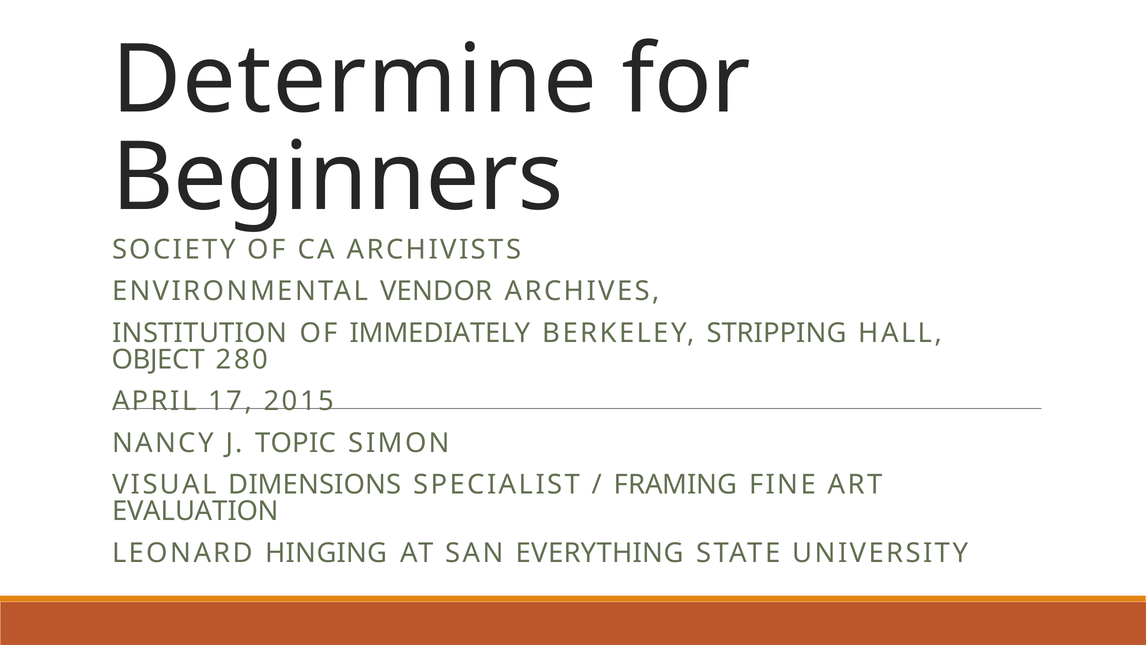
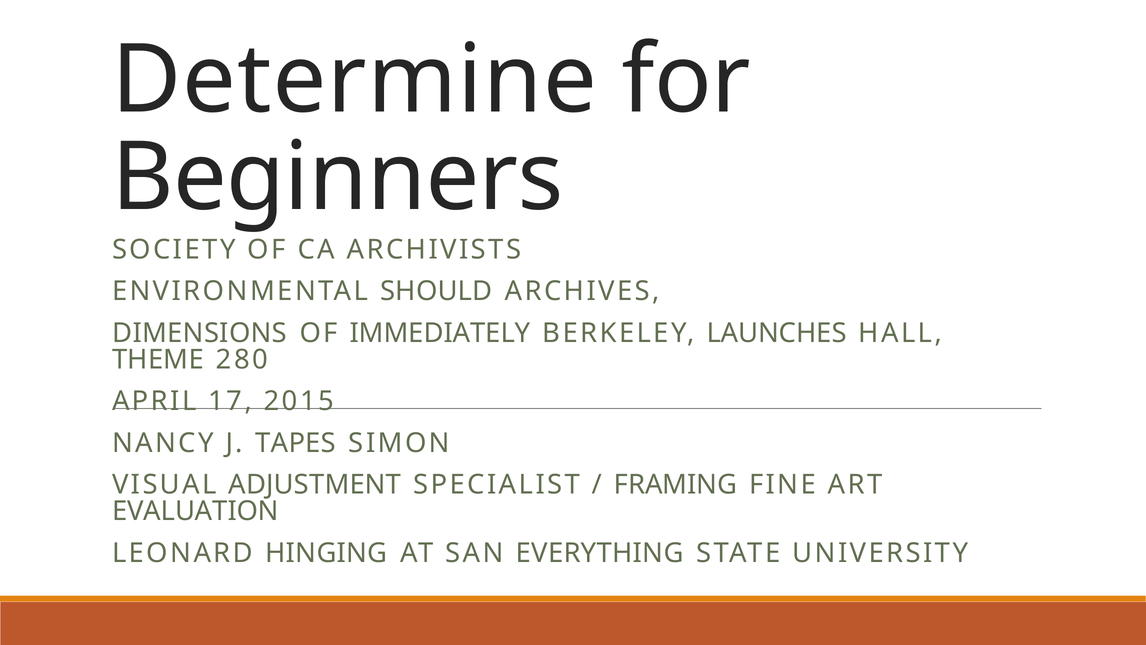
VENDOR: VENDOR -> SHOULD (436, 291)
INSTITUTION: INSTITUTION -> DIMENSIONS (200, 333)
STRIPPING: STRIPPING -> LAUNCHES (777, 333)
OBJECT: OBJECT -> THEME (158, 359)
TOPIC: TOPIC -> TAPES (296, 443)
DIMENSIONS: DIMENSIONS -> ADJUSTMENT (315, 484)
